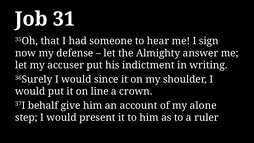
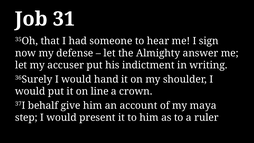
since: since -> hand (106, 79)
alone: alone -> maya (203, 105)
